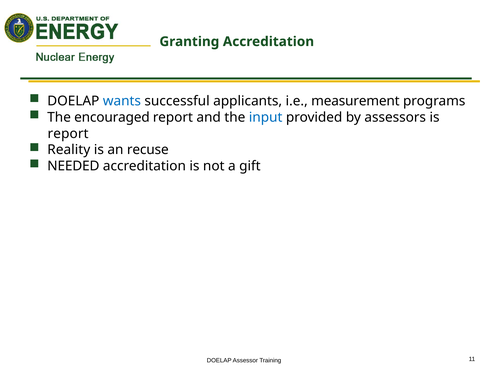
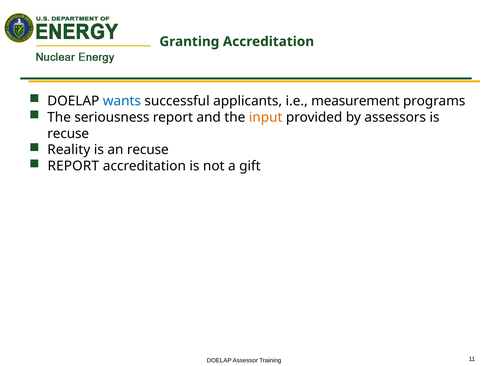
encouraged: encouraged -> seriousness (112, 117)
input colour: blue -> orange (266, 117)
report: report -> recuse (68, 134)
NEEDED: NEEDED -> REPORT (73, 166)
